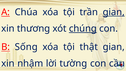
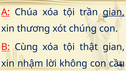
chúng underline: present -> none (83, 29)
Sống: Sống -> Cùng (26, 47)
tường: tường -> không (73, 63)
